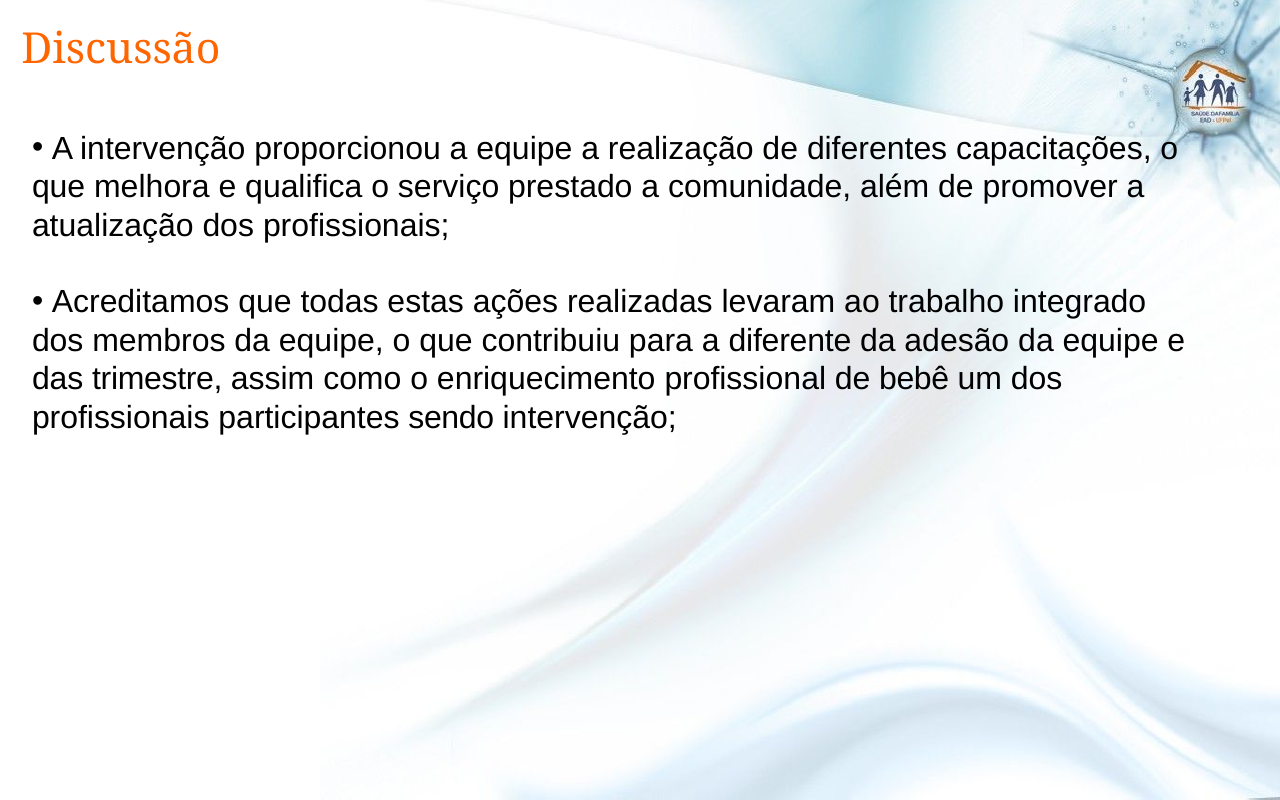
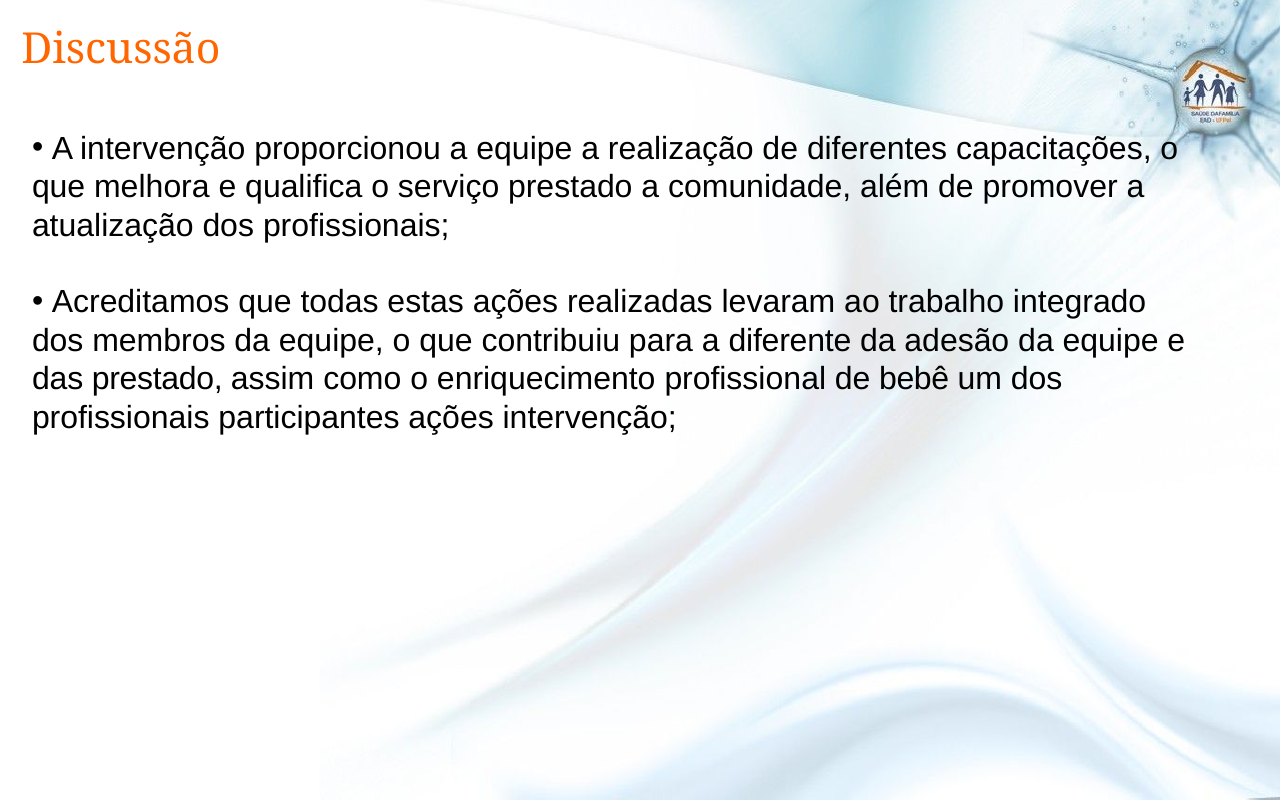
das trimestre: trimestre -> prestado (157, 379)
participantes sendo: sendo -> ações (451, 418)
